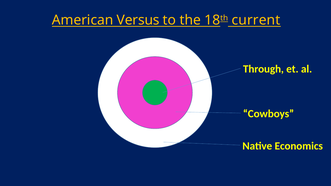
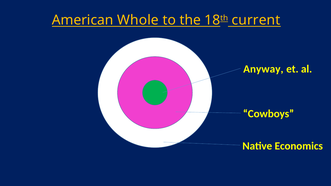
Versus: Versus -> Whole (138, 20)
Through: Through -> Anyway (263, 69)
